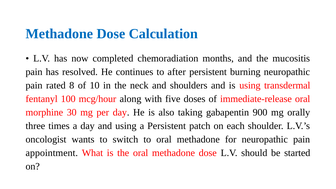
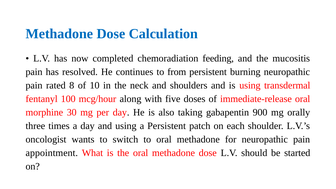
months: months -> feeding (218, 58)
after: after -> from (177, 72)
